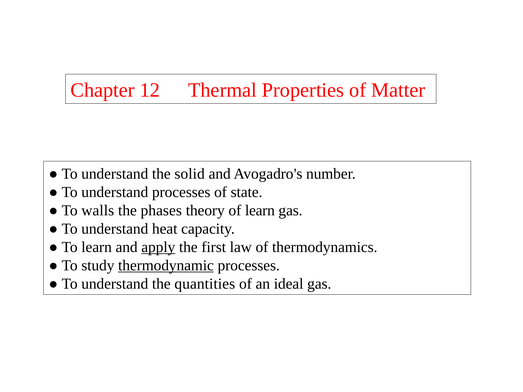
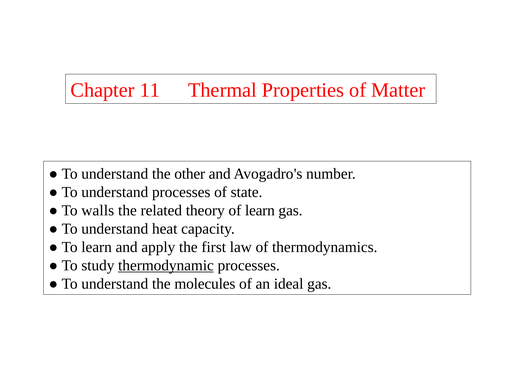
12: 12 -> 11 (150, 90)
solid: solid -> other (190, 174)
phases: phases -> related (161, 211)
apply underline: present -> none (158, 247)
quantities: quantities -> molecules (205, 284)
